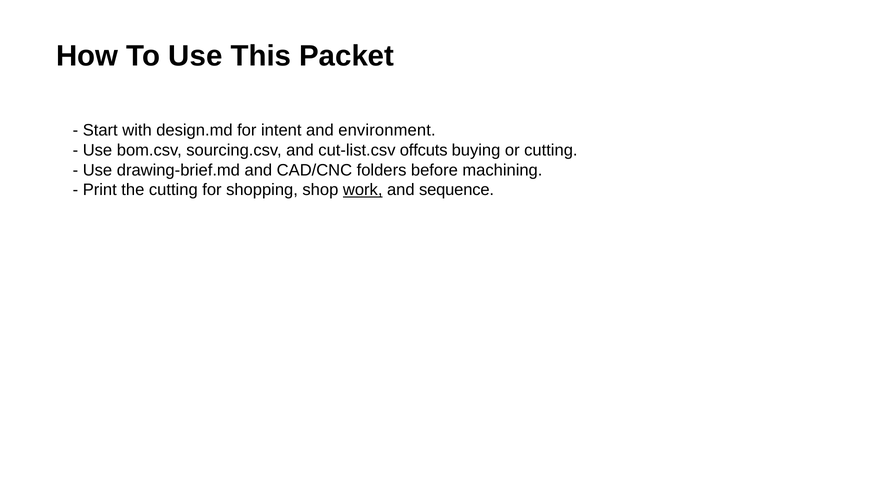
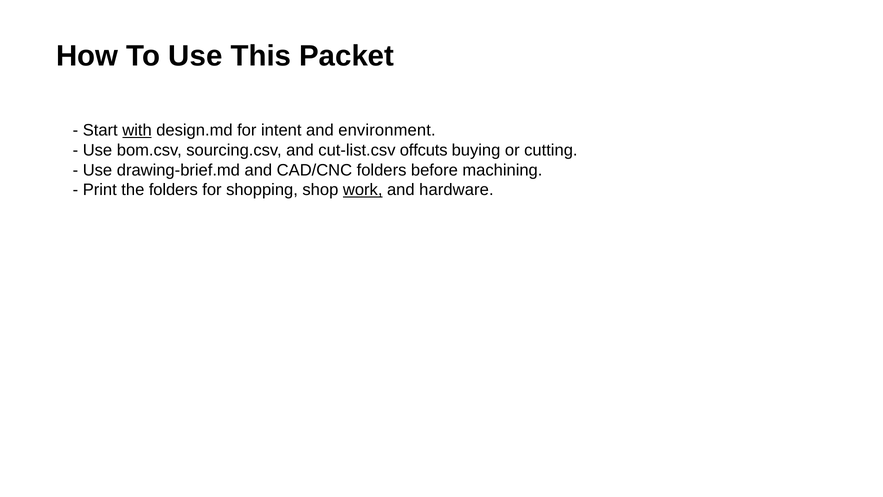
with underline: none -> present (137, 130)
the cutting: cutting -> folders (173, 190)
sequence: sequence -> hardware (456, 190)
